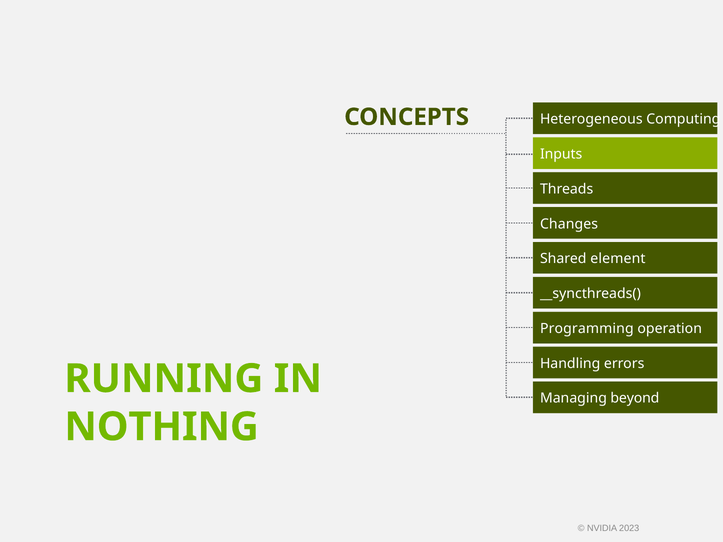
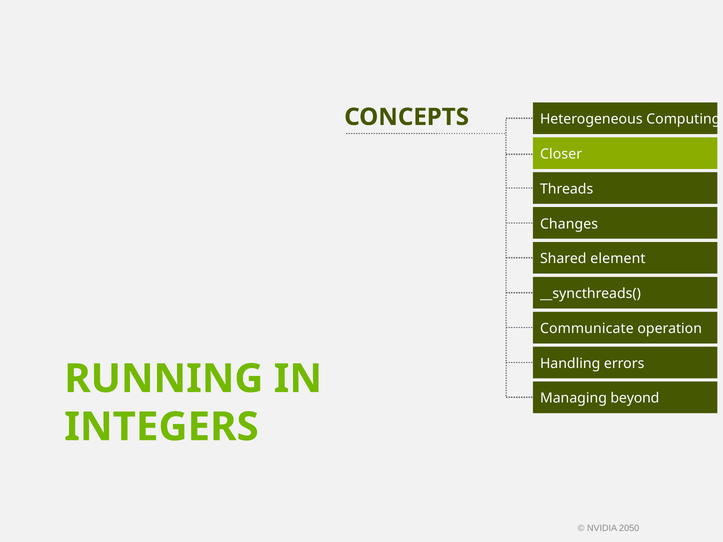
Inputs: Inputs -> Closer (561, 154)
Programming: Programming -> Communicate (587, 329)
NOTHING: NOTHING -> INTEGERS (162, 427)
2023: 2023 -> 2050 (629, 528)
